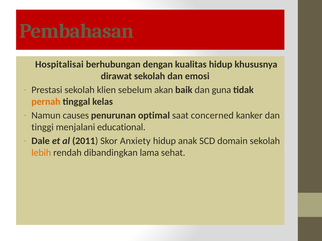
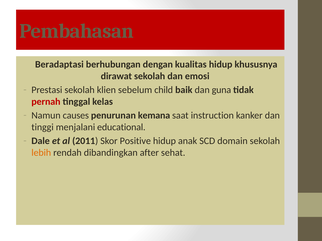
Hospitalisai: Hospitalisai -> Beradaptasi (59, 65)
akan: akan -> child (164, 90)
pernah colour: orange -> red (46, 102)
optimal: optimal -> kemana (154, 116)
concerned: concerned -> instruction (212, 116)
Anxiety: Anxiety -> Positive (135, 141)
lama: lama -> after (149, 153)
